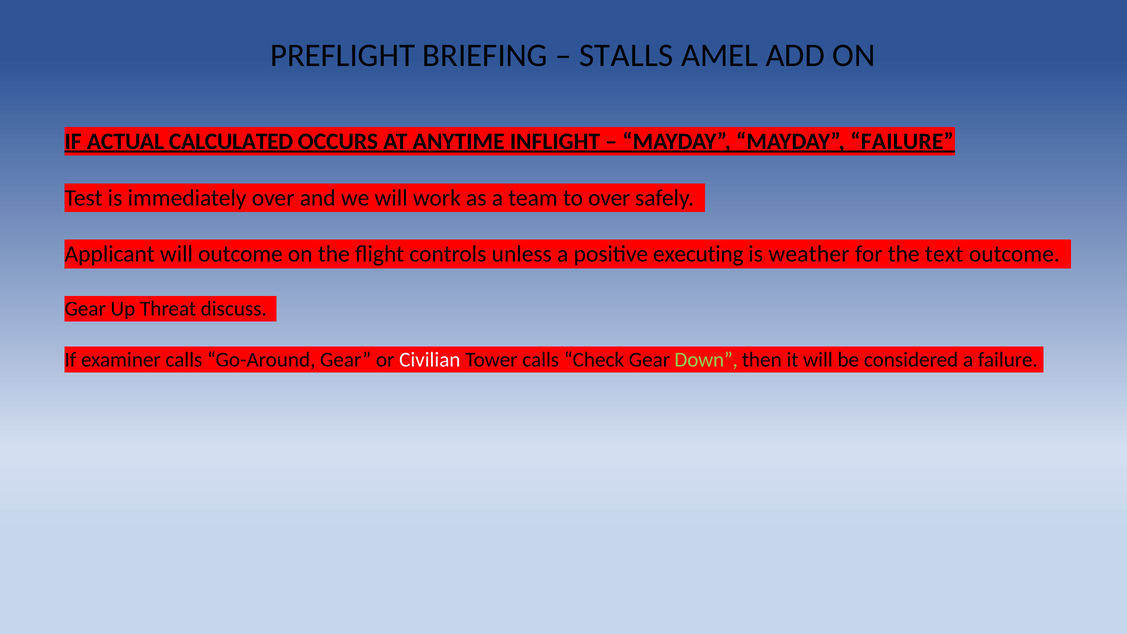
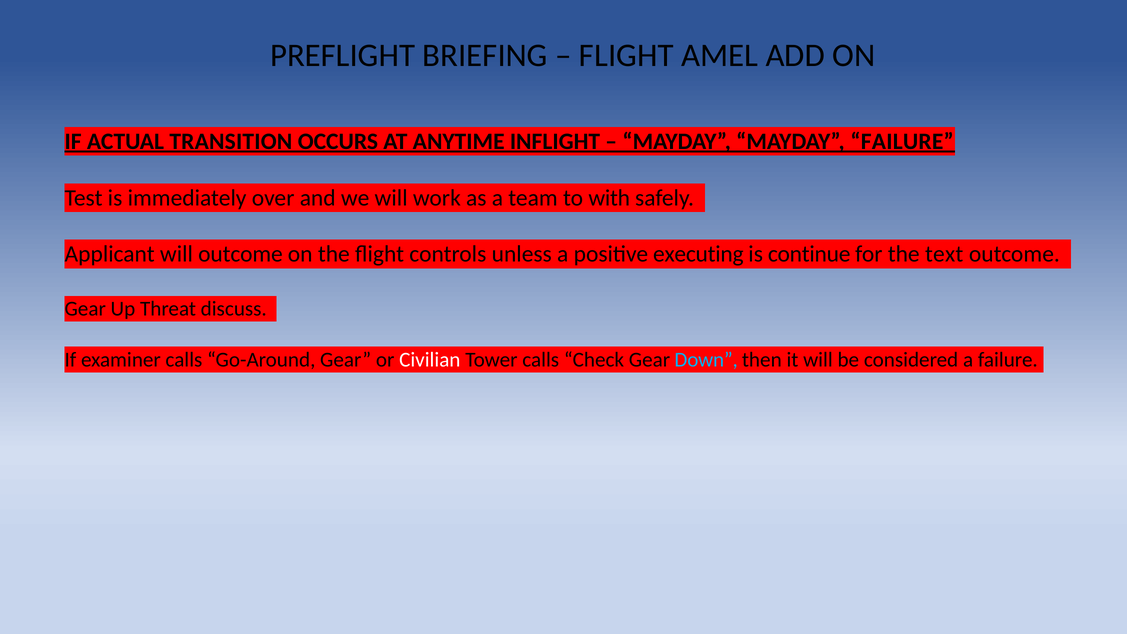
STALLS: STALLS -> FLIGHT (626, 56)
CALCULATED: CALCULATED -> TRANSITION (231, 141)
to over: over -> with (609, 198)
weather: weather -> continue (809, 254)
Down colour: light green -> light blue (706, 360)
